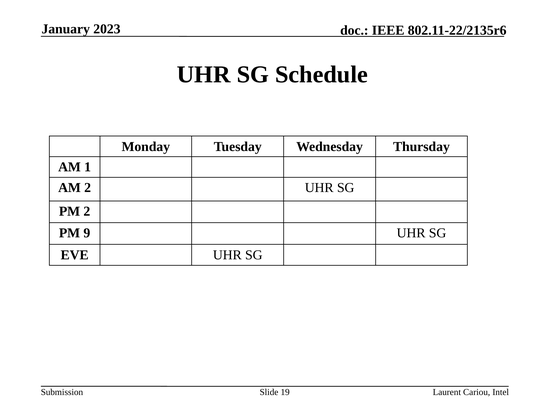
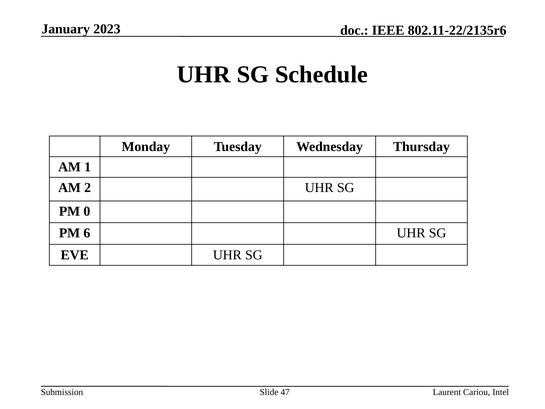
PM 2: 2 -> 0 (87, 211)
9: 9 -> 6 (87, 233)
19: 19 -> 47 (285, 392)
